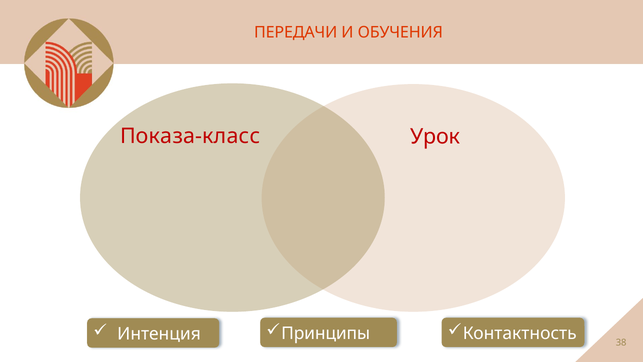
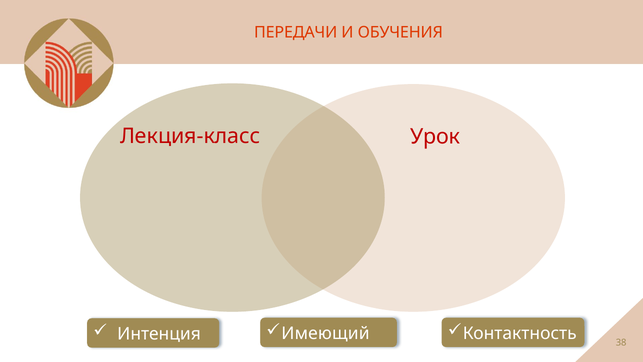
Показа-класс: Показа-класс -> Лекция-класс (190, 136)
Принципы: Принципы -> Имеющий (326, 333)
